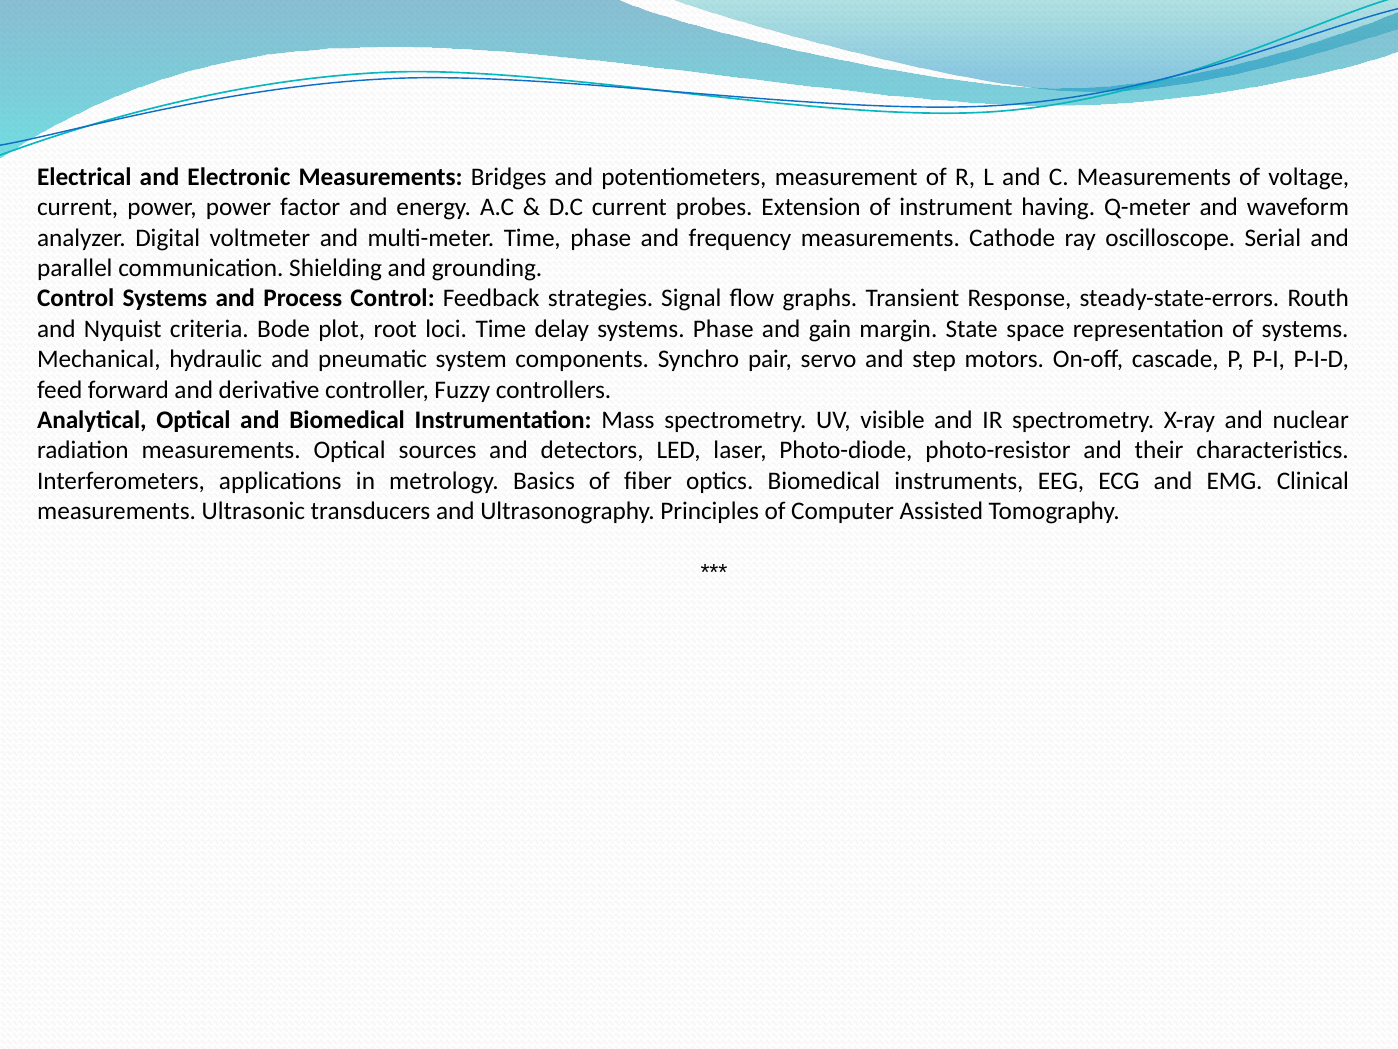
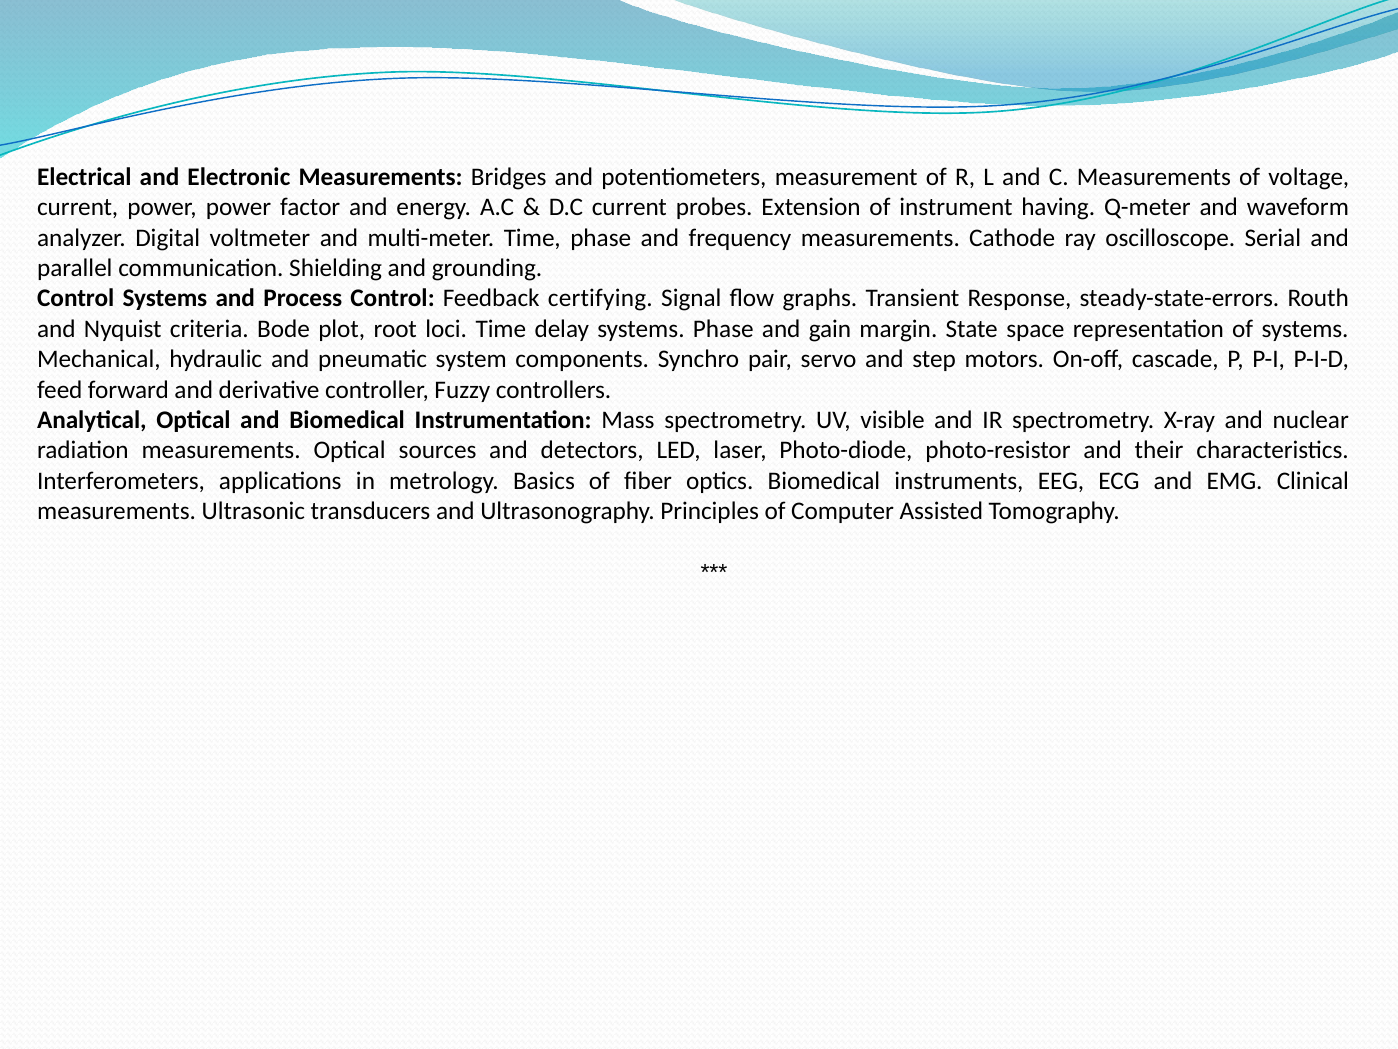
strategies: strategies -> certifying (600, 299)
